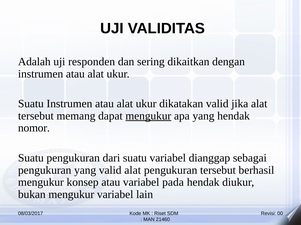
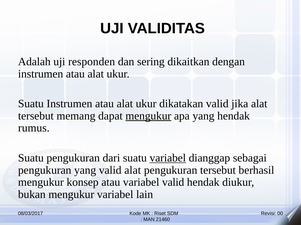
nomor: nomor -> rumus (34, 128)
variabel underline: none -> present (168, 158)
variabel pada: pada -> valid (173, 183)
